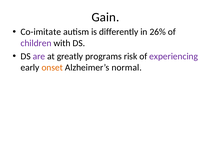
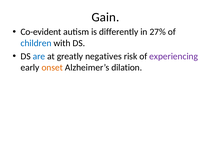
Co-imitate: Co-imitate -> Co-evident (41, 32)
26%: 26% -> 27% (158, 32)
children colour: purple -> blue (36, 43)
are colour: purple -> blue (39, 56)
programs: programs -> negatives (103, 56)
normal: normal -> dilation (127, 68)
